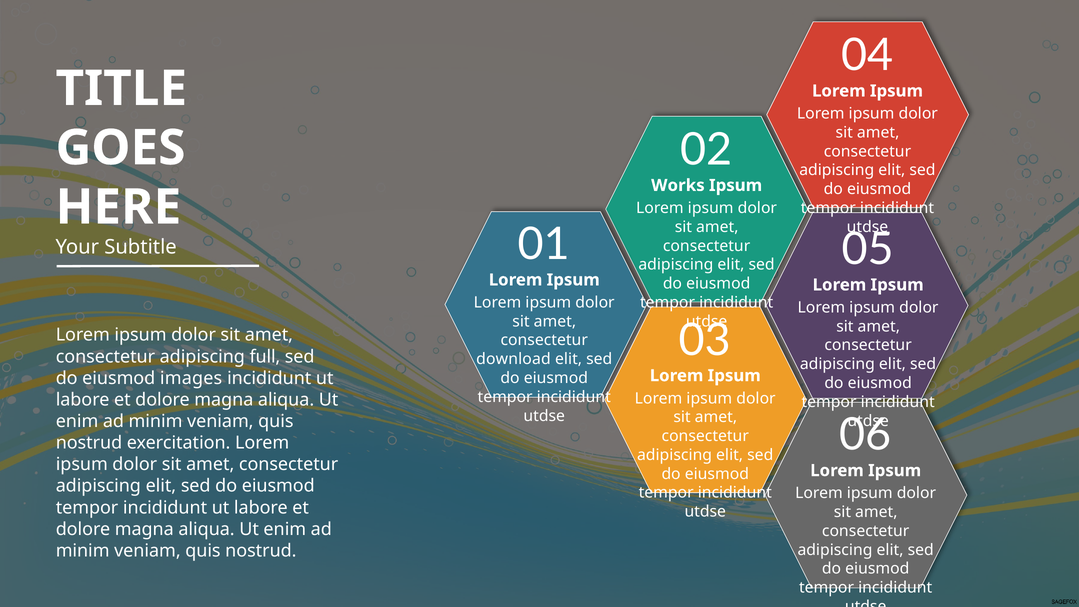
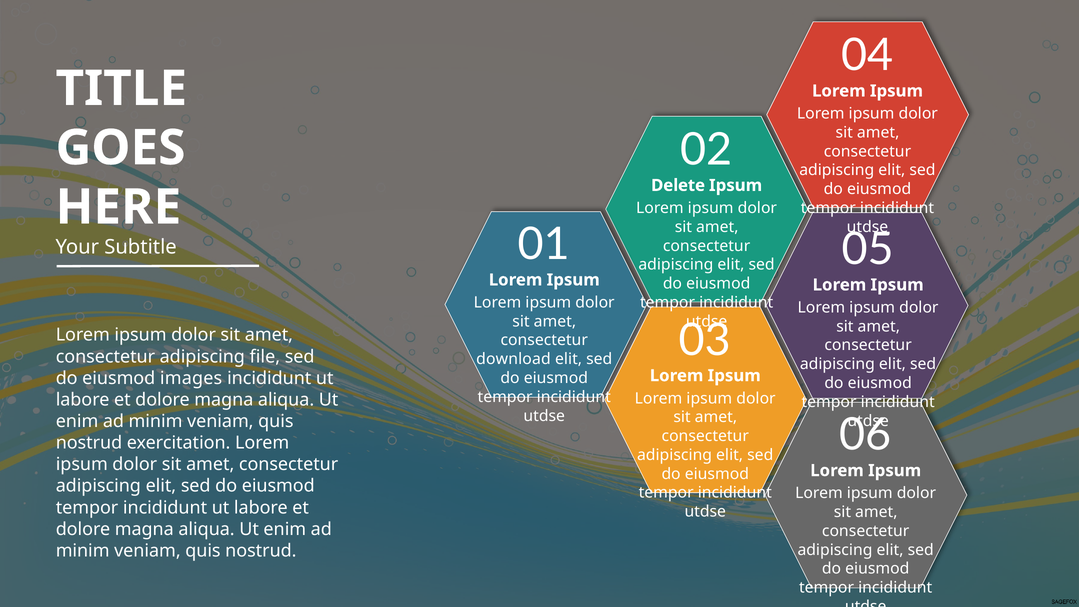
Works: Works -> Delete (678, 185)
full: full -> file (265, 357)
